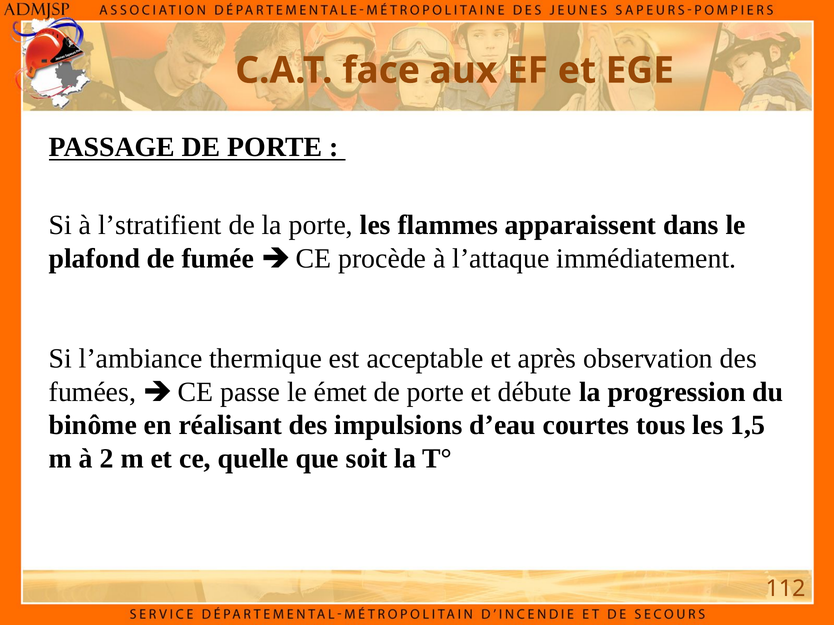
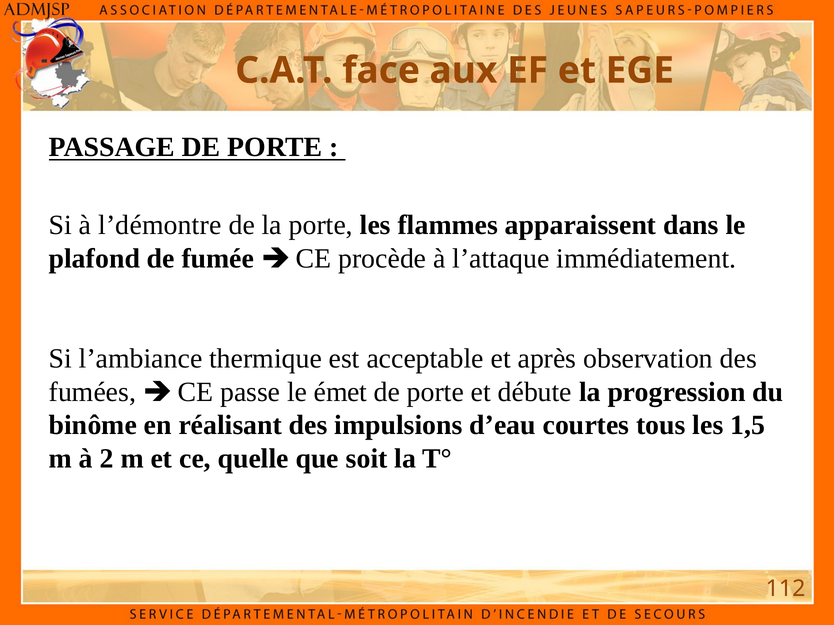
l’stratifient: l’stratifient -> l’démontre (160, 225)
